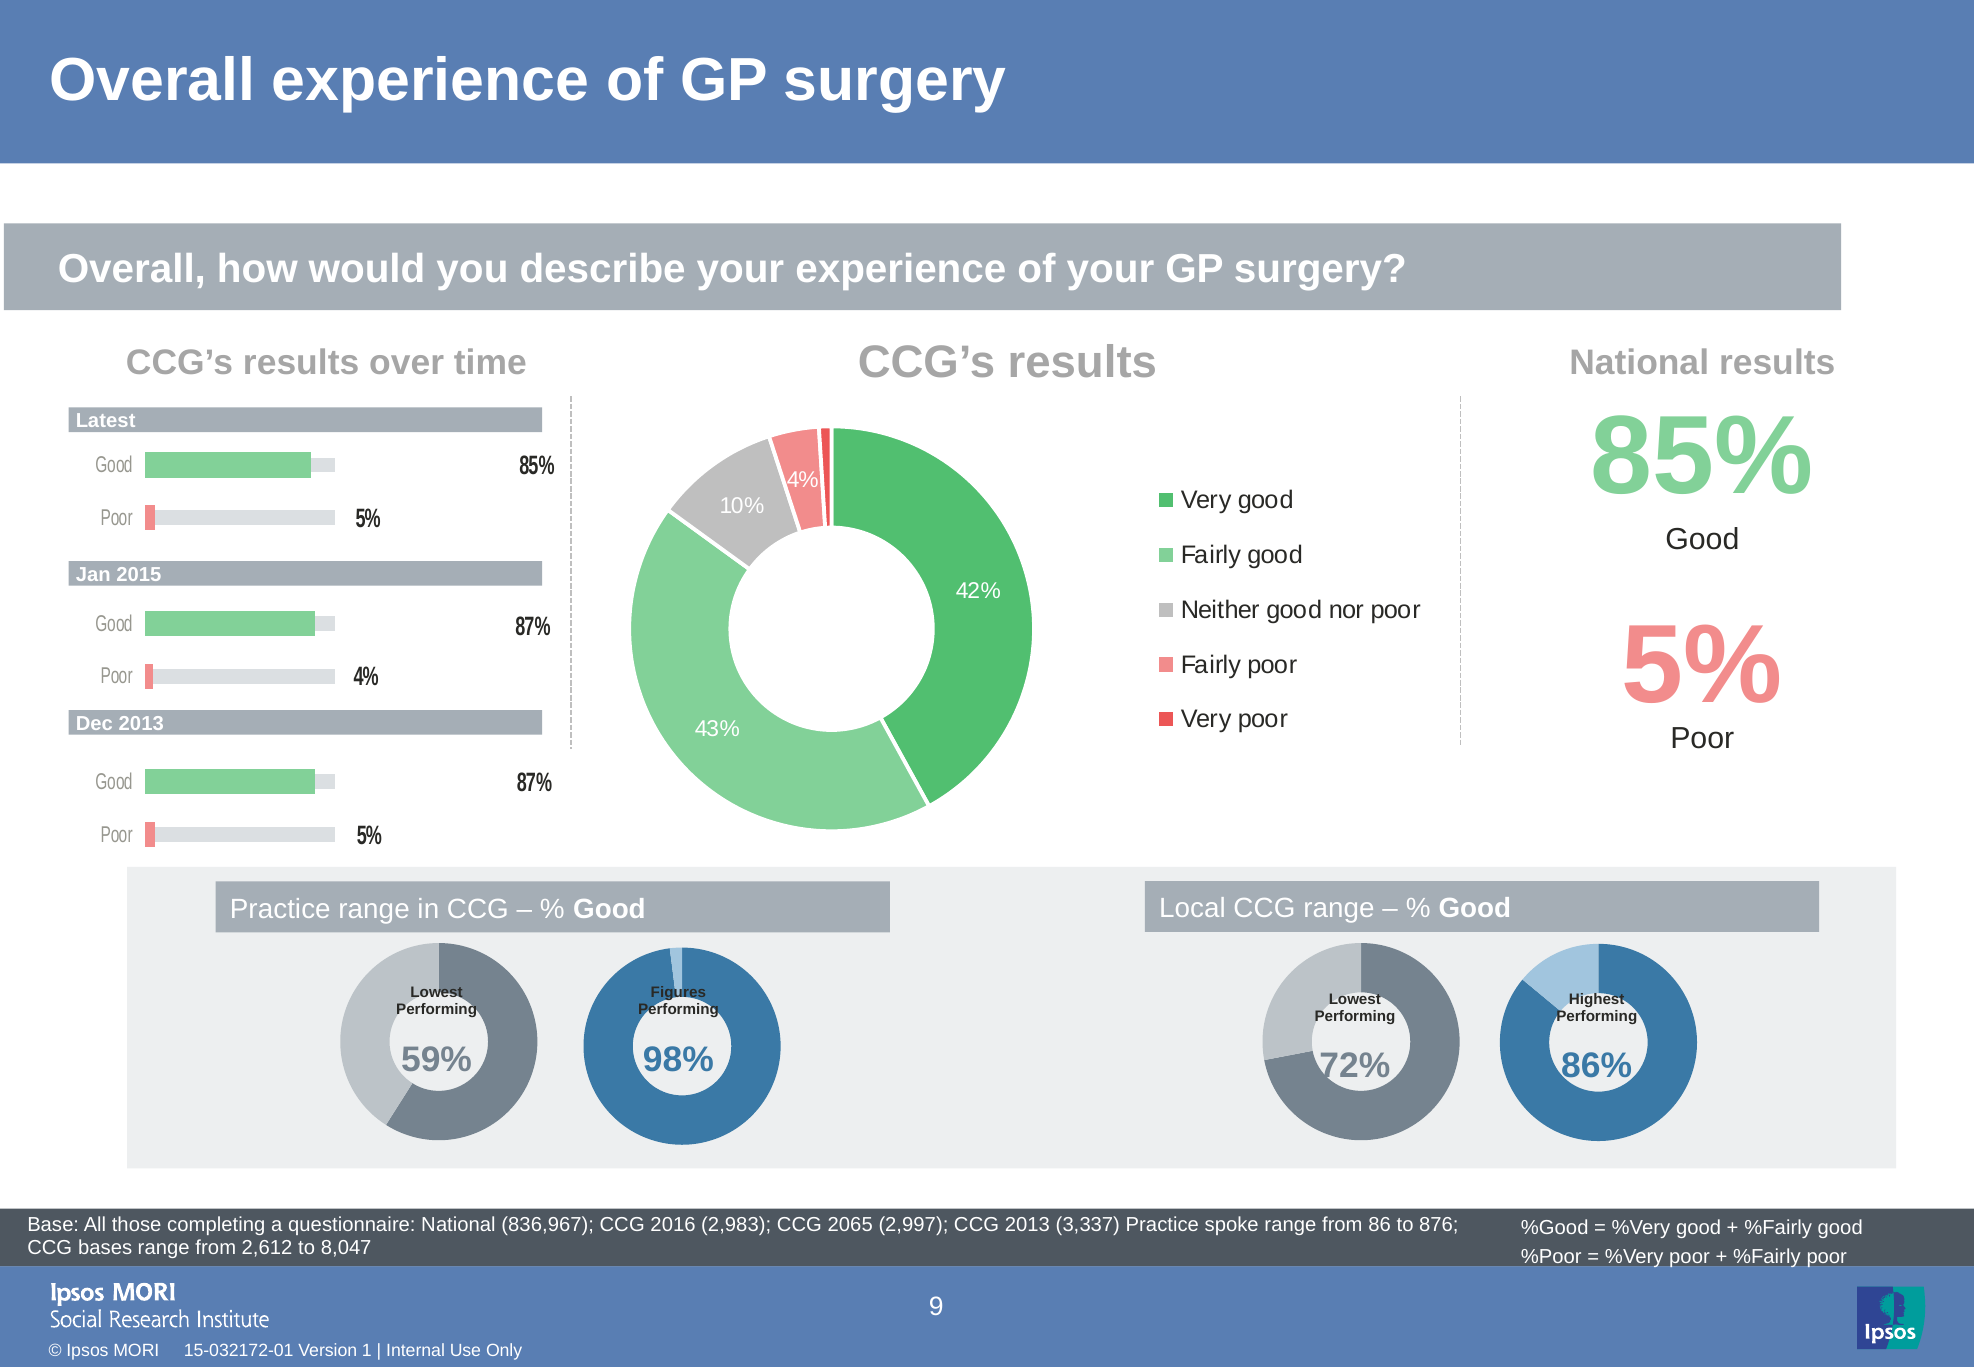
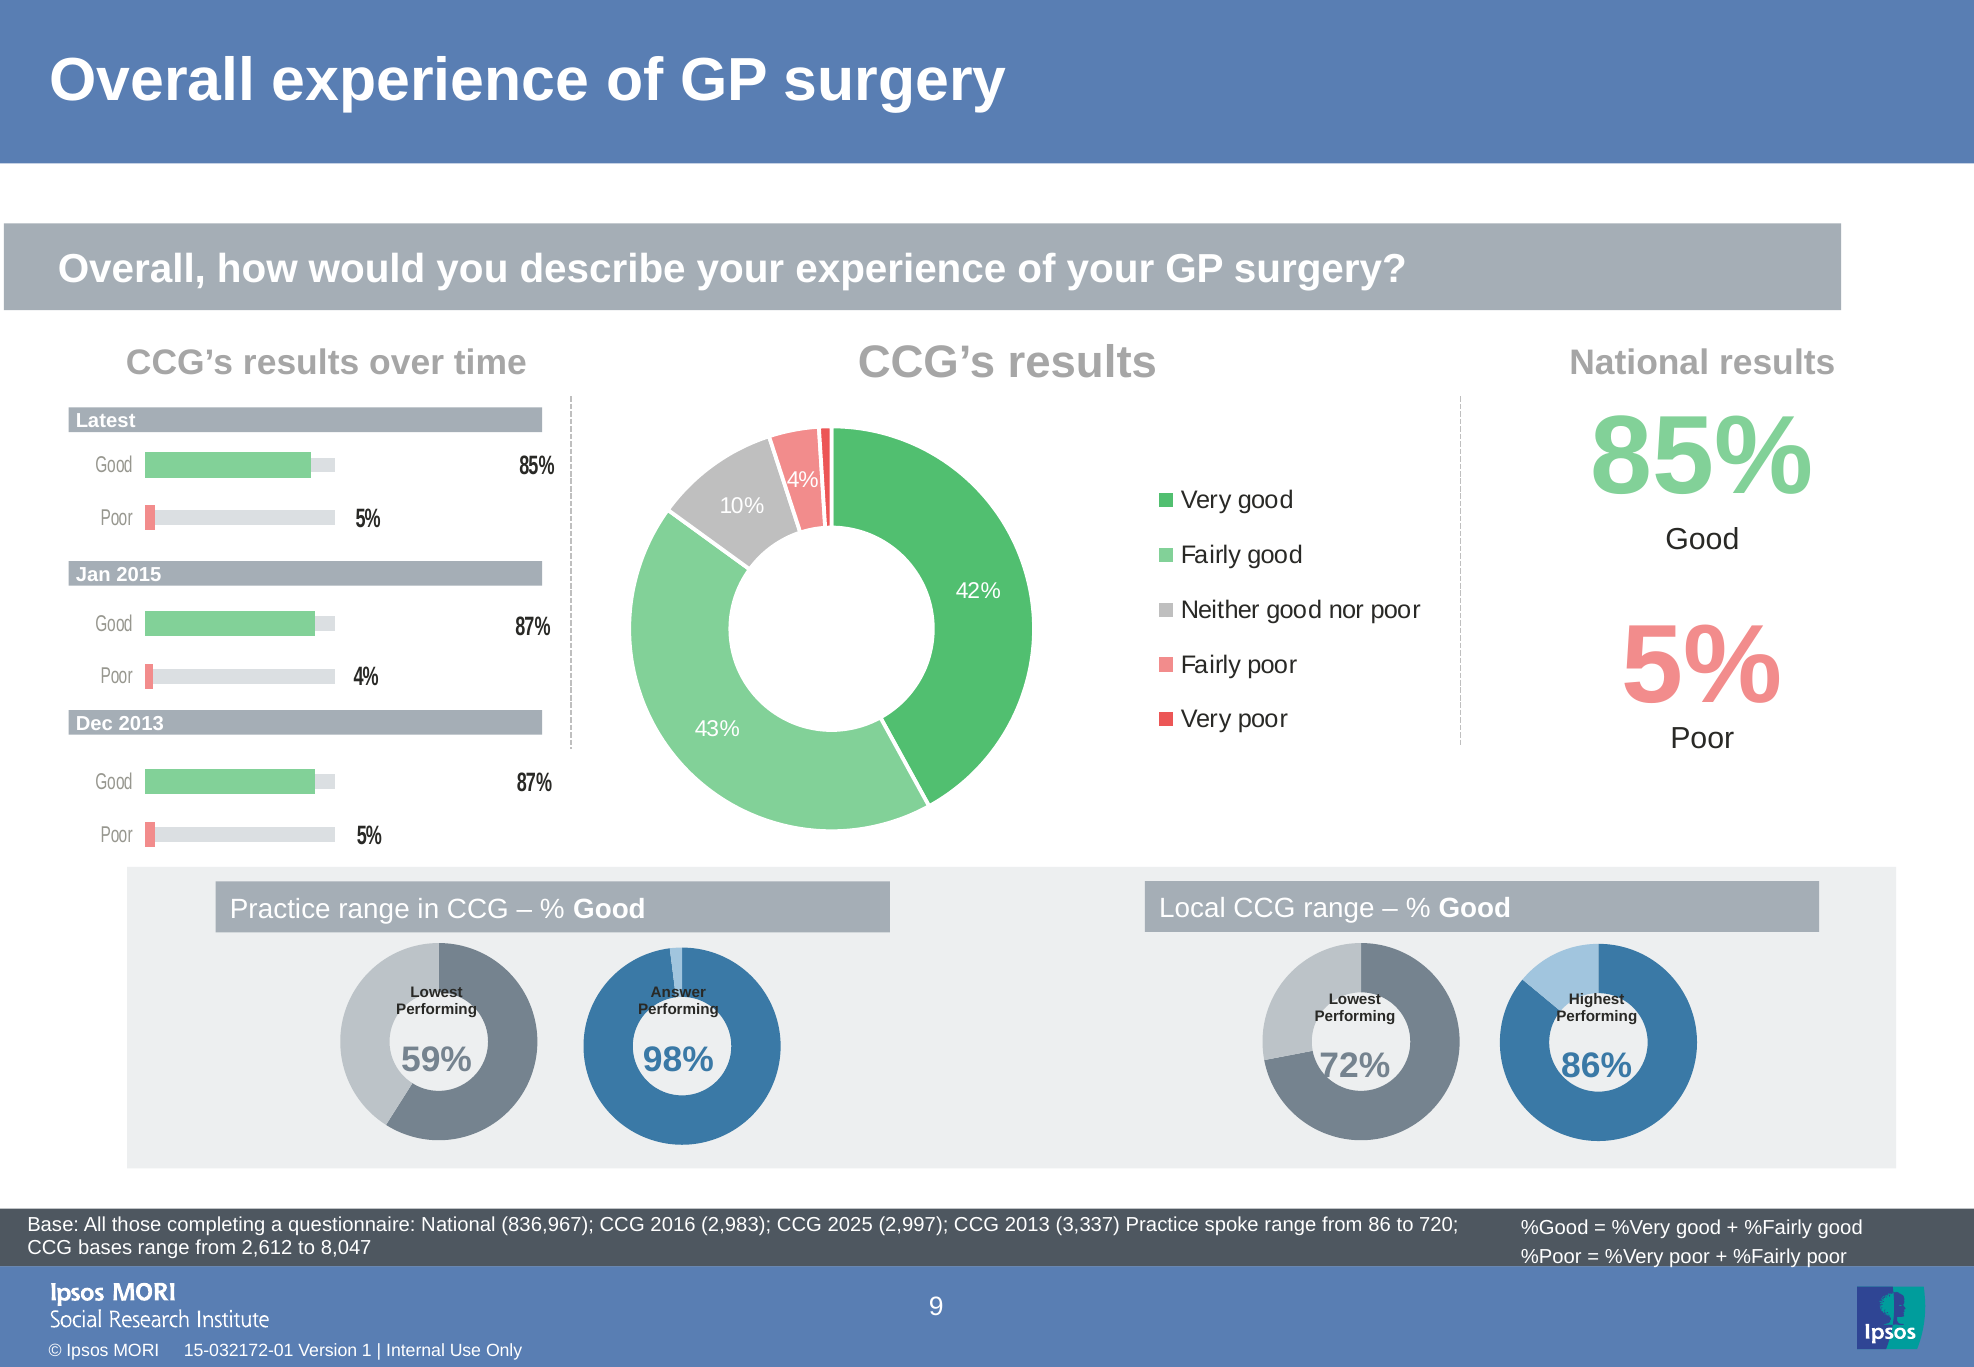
Figures: Figures -> Answer (678, 992)
2065: 2065 -> 2025 (850, 1225)
876: 876 -> 720 (1439, 1225)
